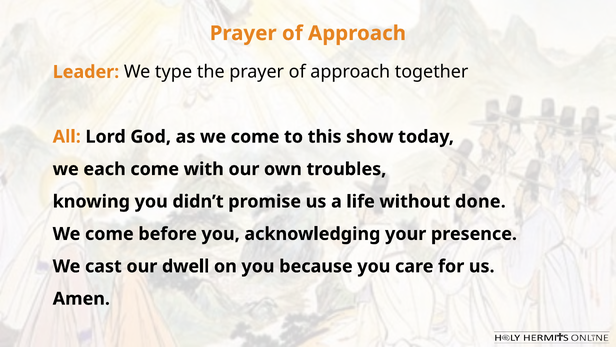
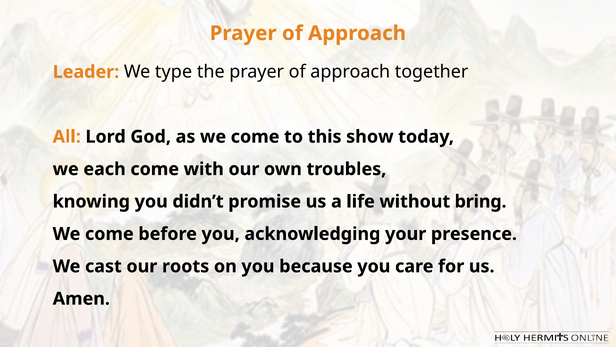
done: done -> bring (481, 201)
dwell: dwell -> roots (186, 266)
